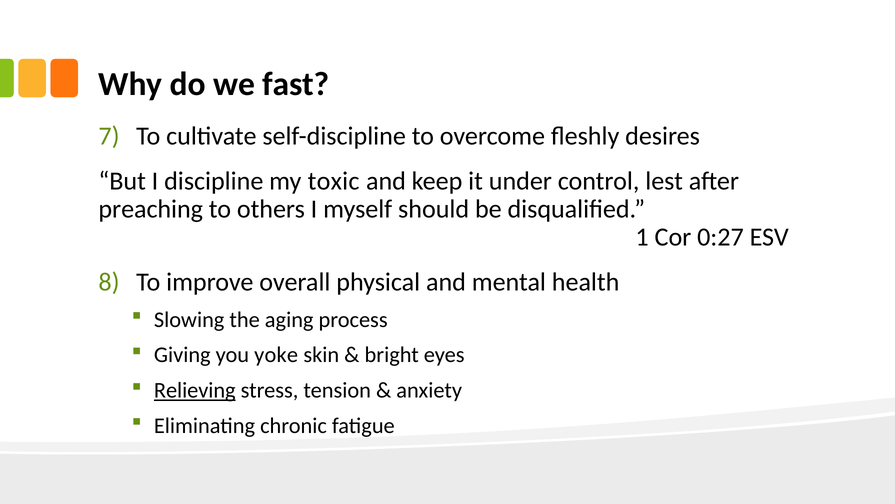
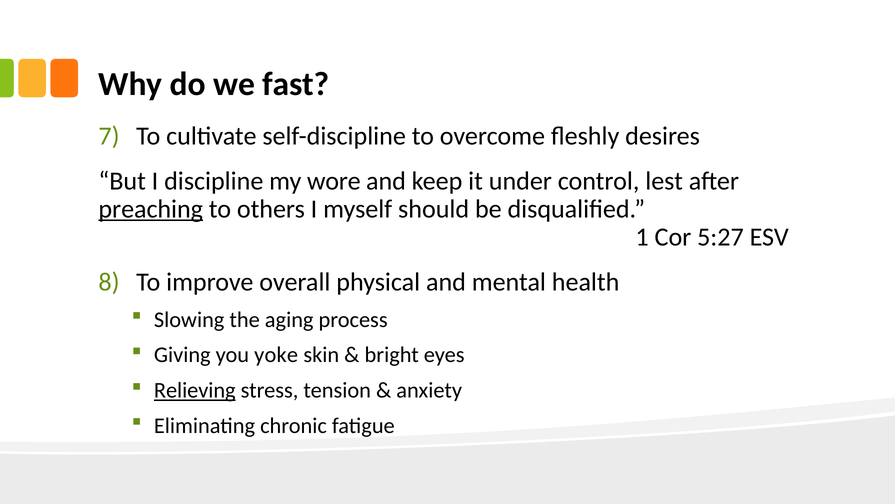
toxic: toxic -> wore (334, 181)
preaching underline: none -> present (151, 209)
0:27: 0:27 -> 5:27 (720, 237)
